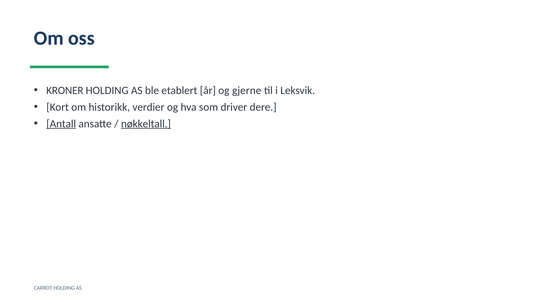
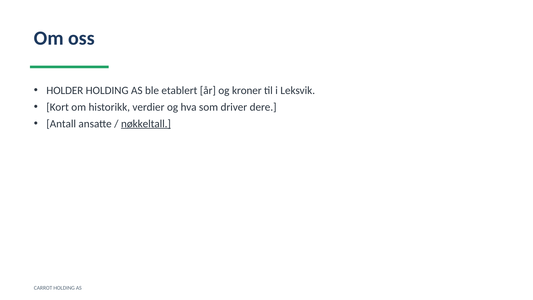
KRONER: KRONER -> HOLDER (65, 90)
gjerne: gjerne -> kroner (247, 90)
Antall underline: present -> none (61, 124)
